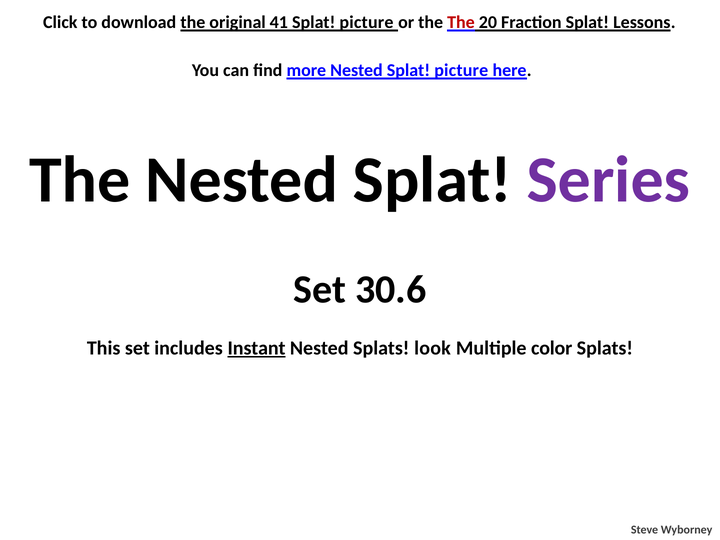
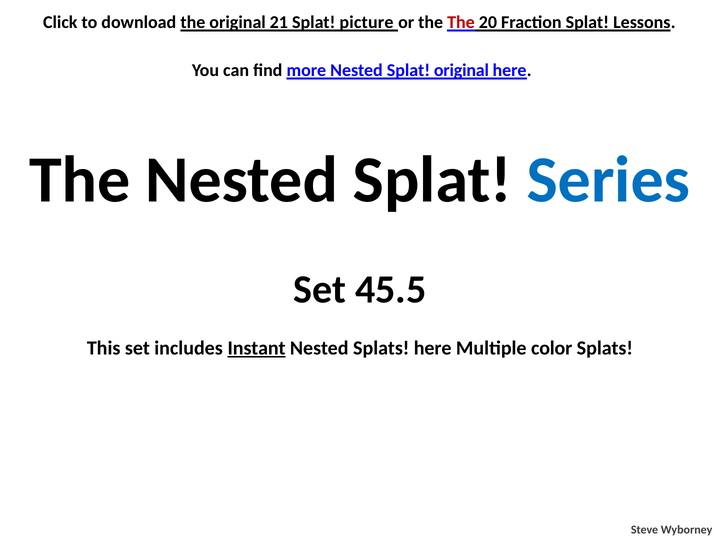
41: 41 -> 21 (279, 23)
Nested Splat picture: picture -> original (461, 71)
Series colour: purple -> blue (608, 180)
30.6: 30.6 -> 45.5 (391, 290)
Splats look: look -> here (433, 348)
